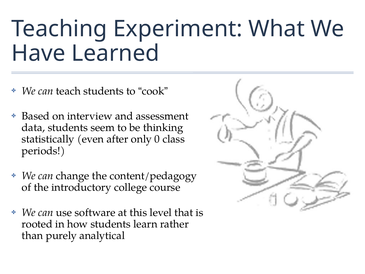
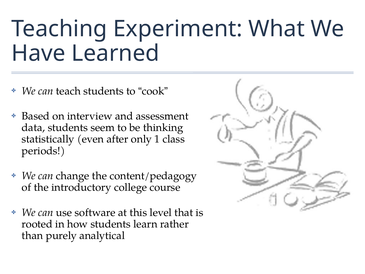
0: 0 -> 1 (157, 139)
